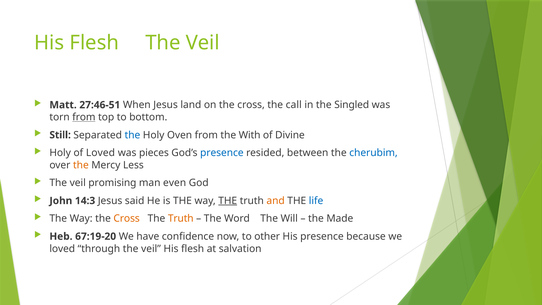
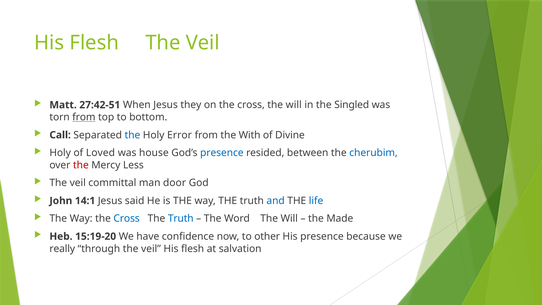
27:46-51: 27:46-51 -> 27:42-51 (100, 105)
land: land -> they (191, 105)
cross the call: call -> will (294, 105)
Still: Still -> Call (60, 135)
Oven: Oven -> Error (180, 135)
pieces: pieces -> house (154, 153)
the colour: orange -> red (81, 165)
promising: promising -> committal (112, 183)
even: even -> door (175, 183)
14:3: 14:3 -> 14:1 (85, 201)
THE underline: present -> none (228, 201)
and colour: orange -> blue (276, 201)
Cross colour: orange -> blue (127, 219)
Truth colour: orange -> blue (181, 219)
67:19-20: 67:19-20 -> 15:19-20 (96, 236)
loved: loved -> really (62, 249)
